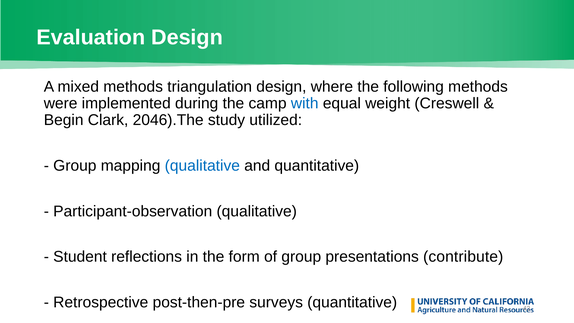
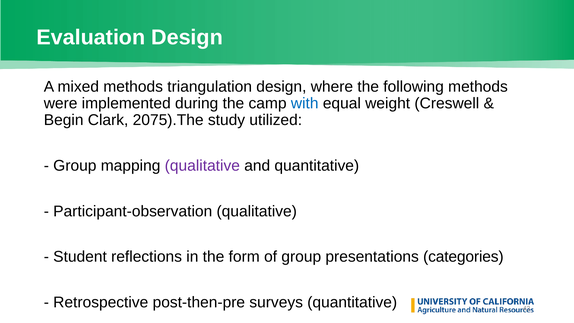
2046).The: 2046).The -> 2075).The (168, 120)
qualitative colour: blue -> purple (202, 166)
contribute: contribute -> categories (463, 257)
